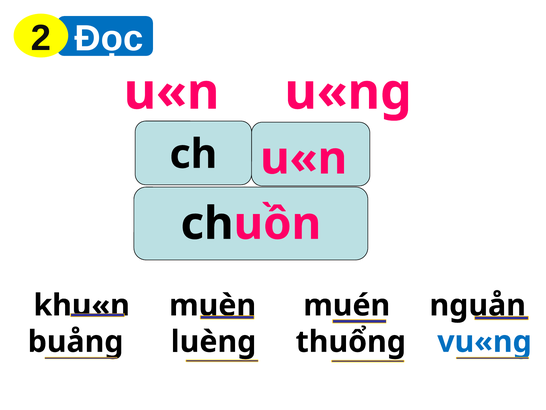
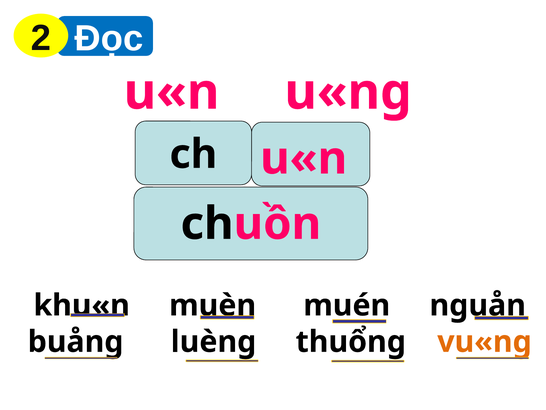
vu«ng colour: blue -> orange (485, 341)
